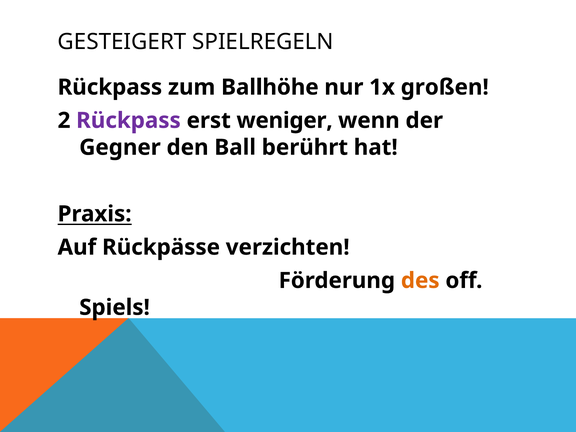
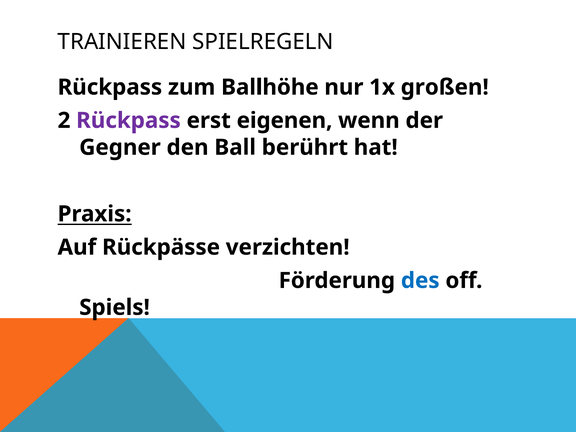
GESTEIGERT: GESTEIGERT -> TRAINIEREN (122, 42)
weniger: weniger -> eigenen (285, 121)
des colour: orange -> blue (420, 281)
